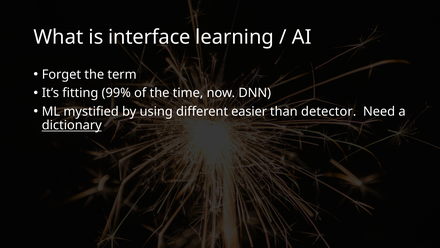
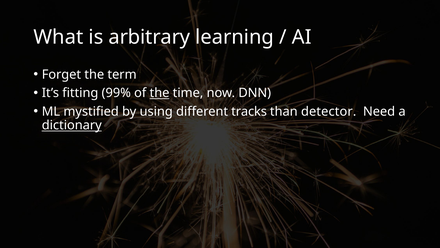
interface: interface -> arbitrary (149, 37)
the underline: none -> present (160, 93)
easier: easier -> tracks (249, 111)
